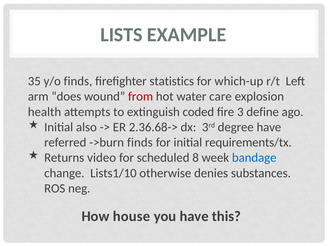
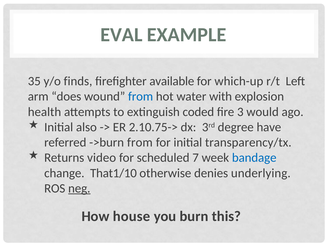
LISTS: LISTS -> EVAL (121, 35)
statistics: statistics -> available (172, 81)
from colour: red -> blue (141, 97)
care: care -> with (221, 97)
define: define -> would (263, 112)
2.36.68->: 2.36.68-> -> 2.10.75-> (153, 127)
->burn finds: finds -> from (140, 142)
requirements/tx: requirements/tx -> transparency/tx (248, 142)
8: 8 -> 7 (196, 158)
Lists1/10: Lists1/10 -> That1/10 (113, 173)
substances: substances -> underlying (261, 173)
neg underline: none -> present (79, 188)
you have: have -> burn (194, 216)
